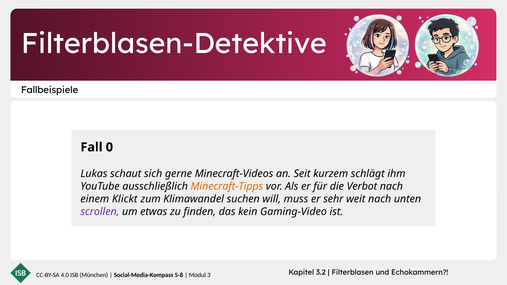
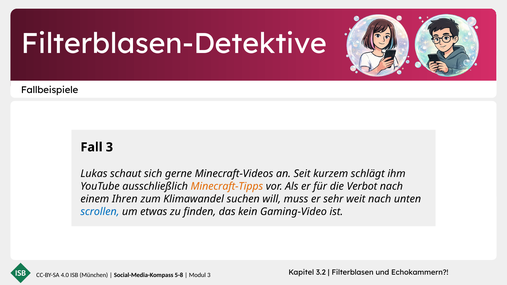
Fall 0: 0 -> 3 (109, 147)
Klickt: Klickt -> Ihren (125, 199)
scrollen colour: purple -> blue (100, 212)
